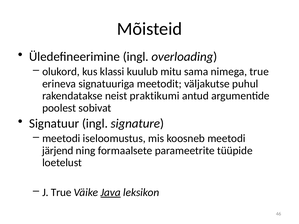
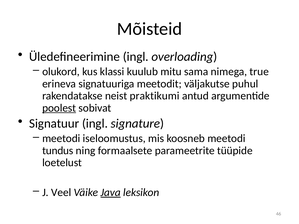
poolest underline: none -> present (59, 108)
järjend: järjend -> tundus (58, 151)
J True: True -> Veel (61, 193)
